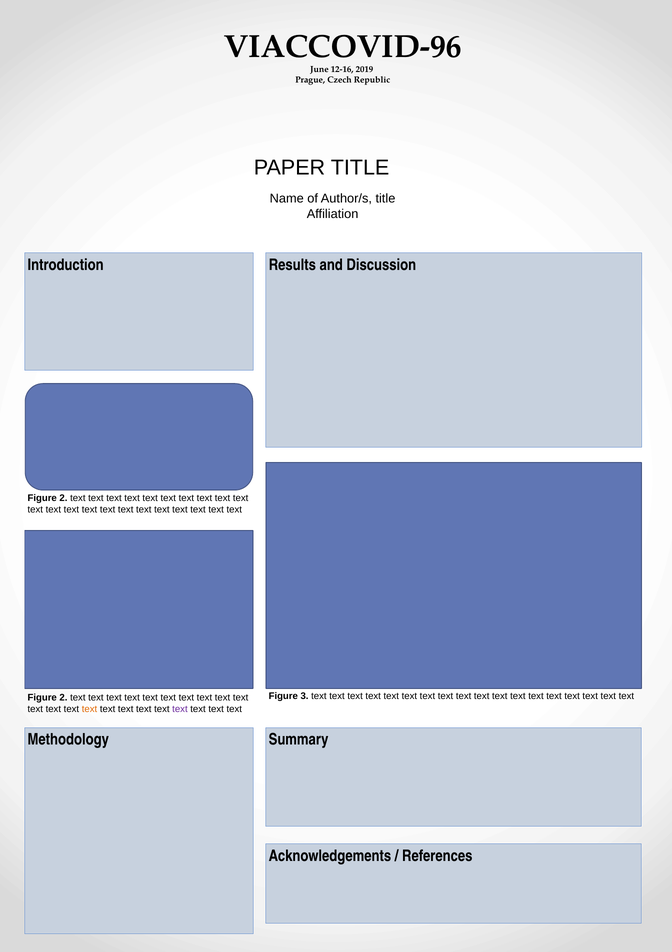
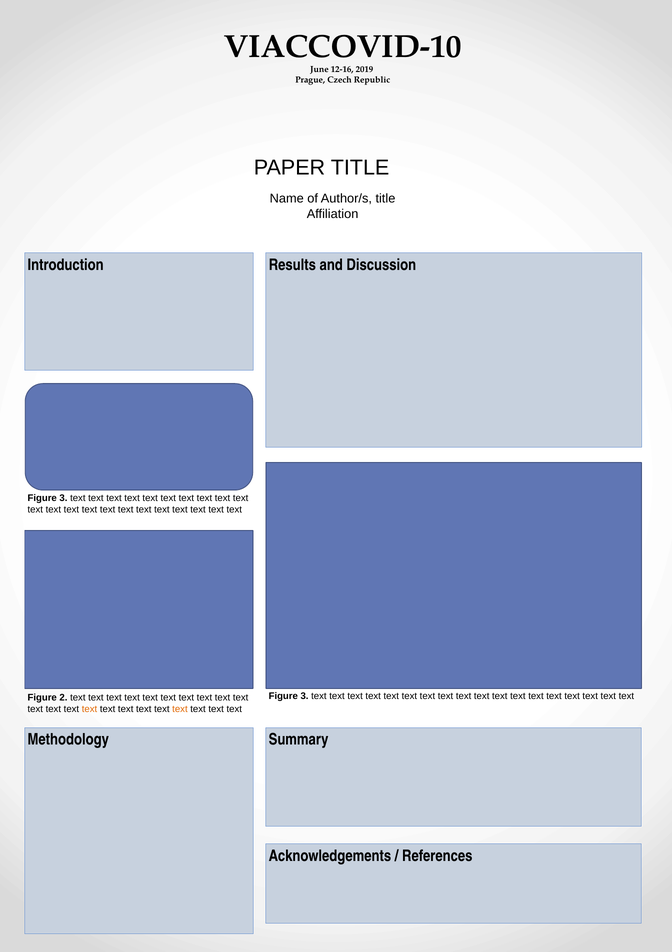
VIACCOVID-96: VIACCOVID-96 -> VIACCOVID-10 (343, 47)
2: 2 -> 3 (63, 498)
text colour: purple -> orange (180, 709)
